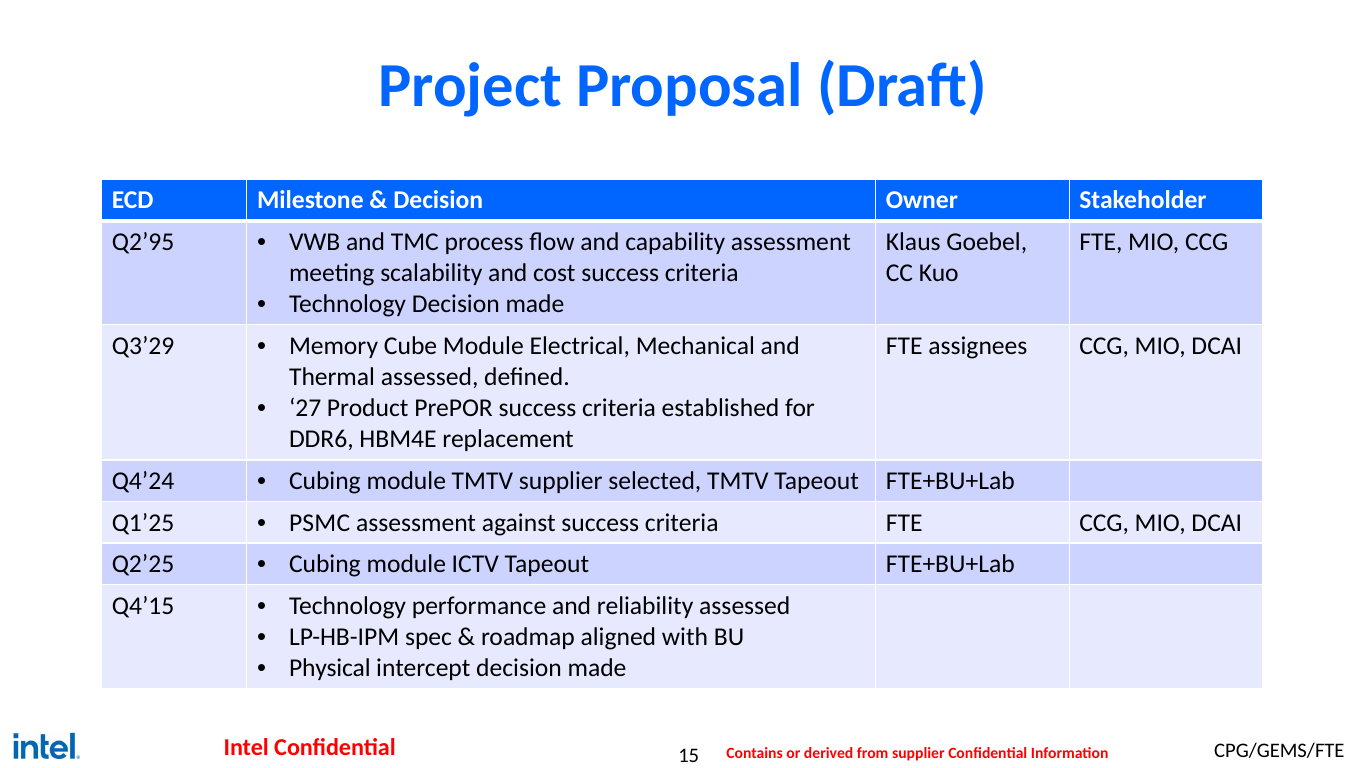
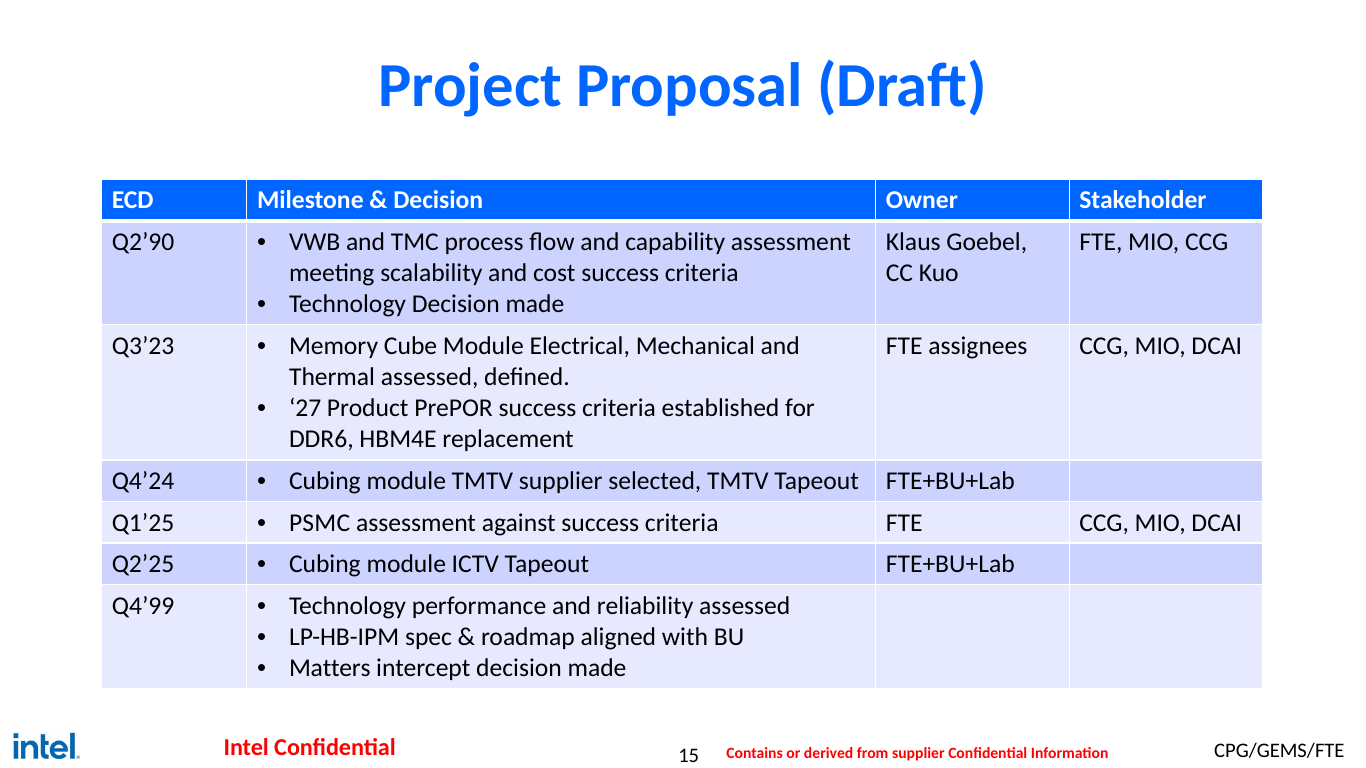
Q2’95: Q2’95 -> Q2’90 (143, 242)
Q3’29: Q3’29 -> Q3’23 (143, 346)
Q4’15: Q4’15 -> Q4’99 (143, 606)
Physical: Physical -> Matters (330, 668)
